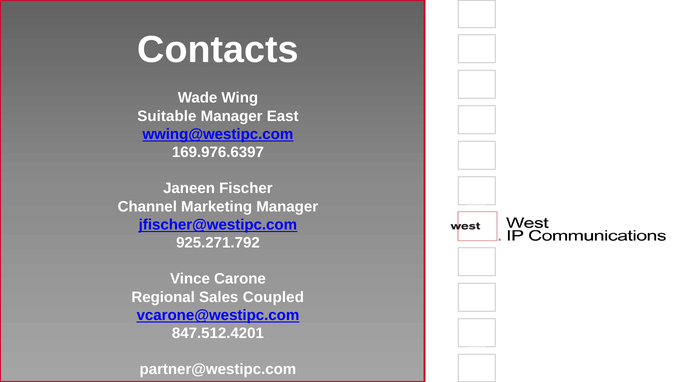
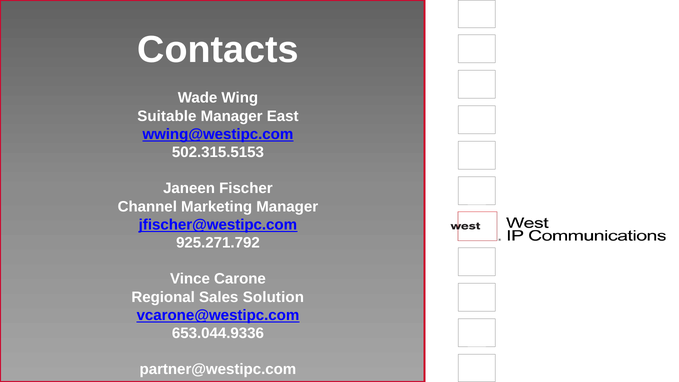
169.976.6397: 169.976.6397 -> 502.315.5153 (218, 152)
Coupled: Coupled -> Solution (273, 297)
847.512.4201: 847.512.4201 -> 653.044.9336 (218, 333)
